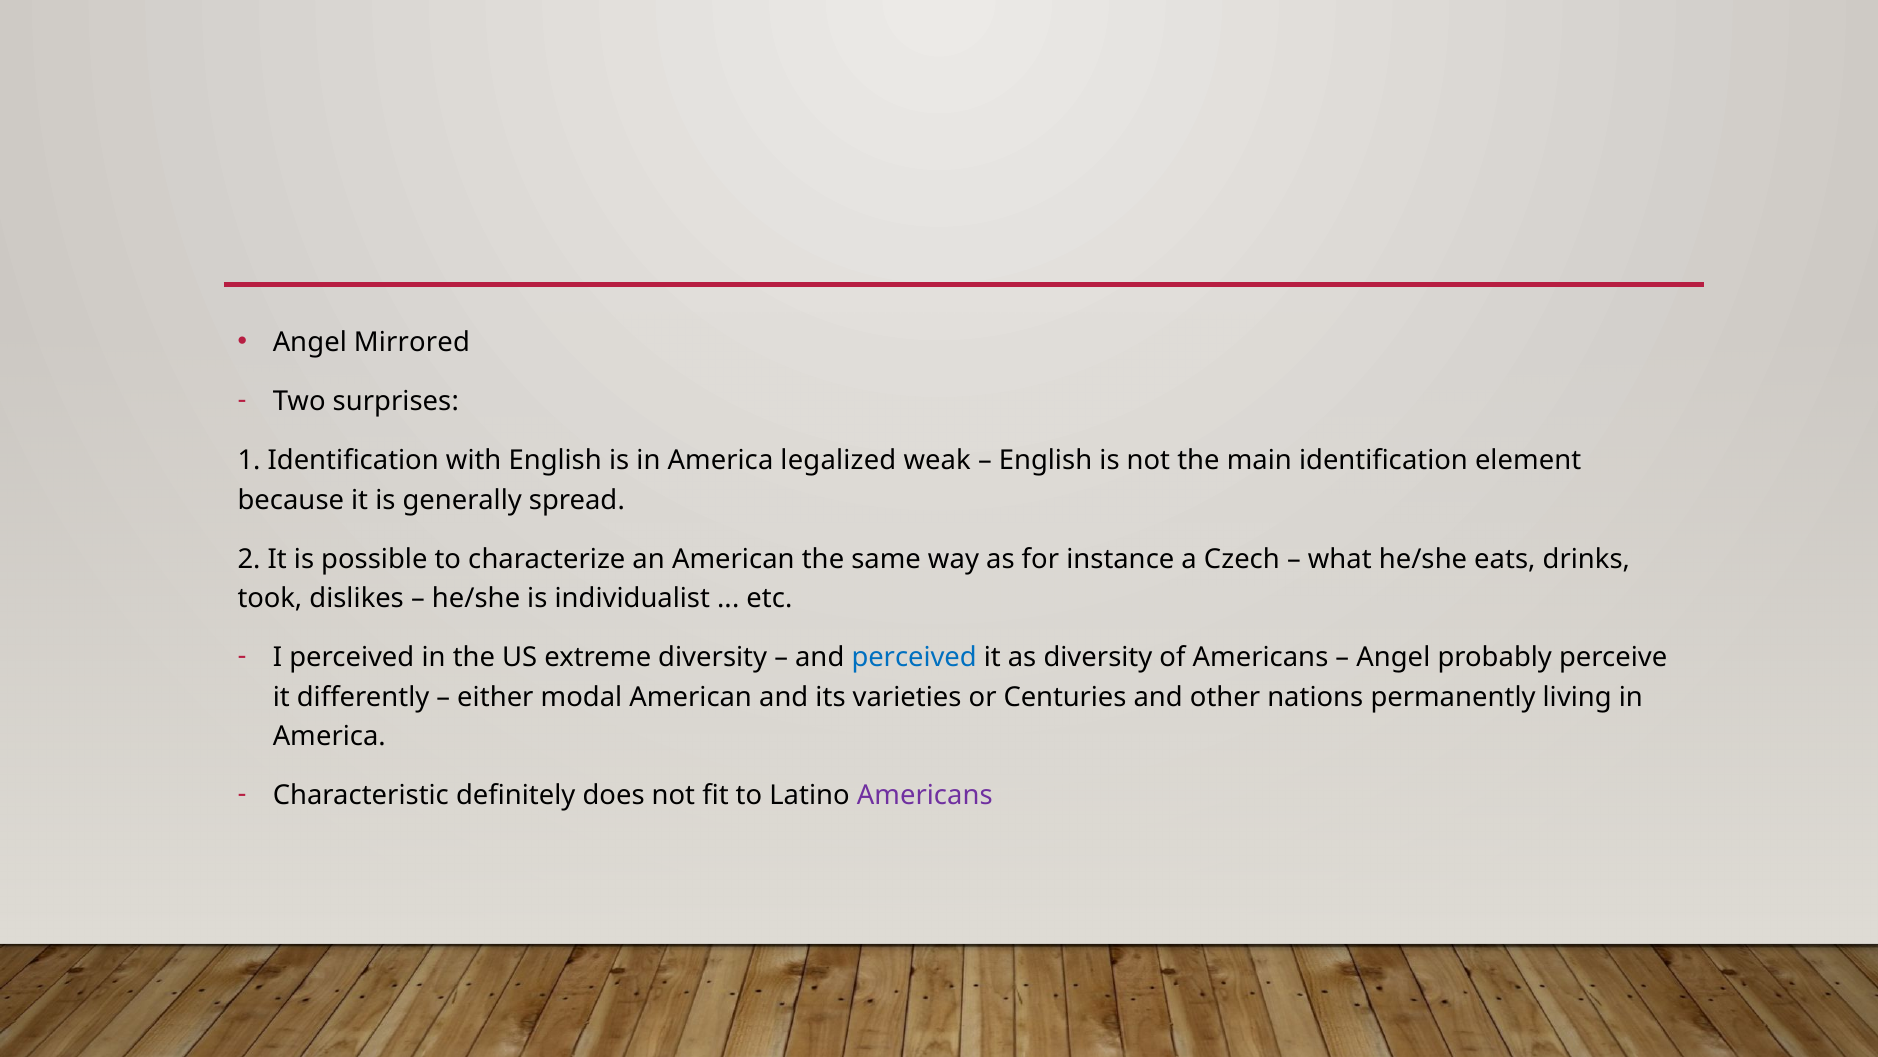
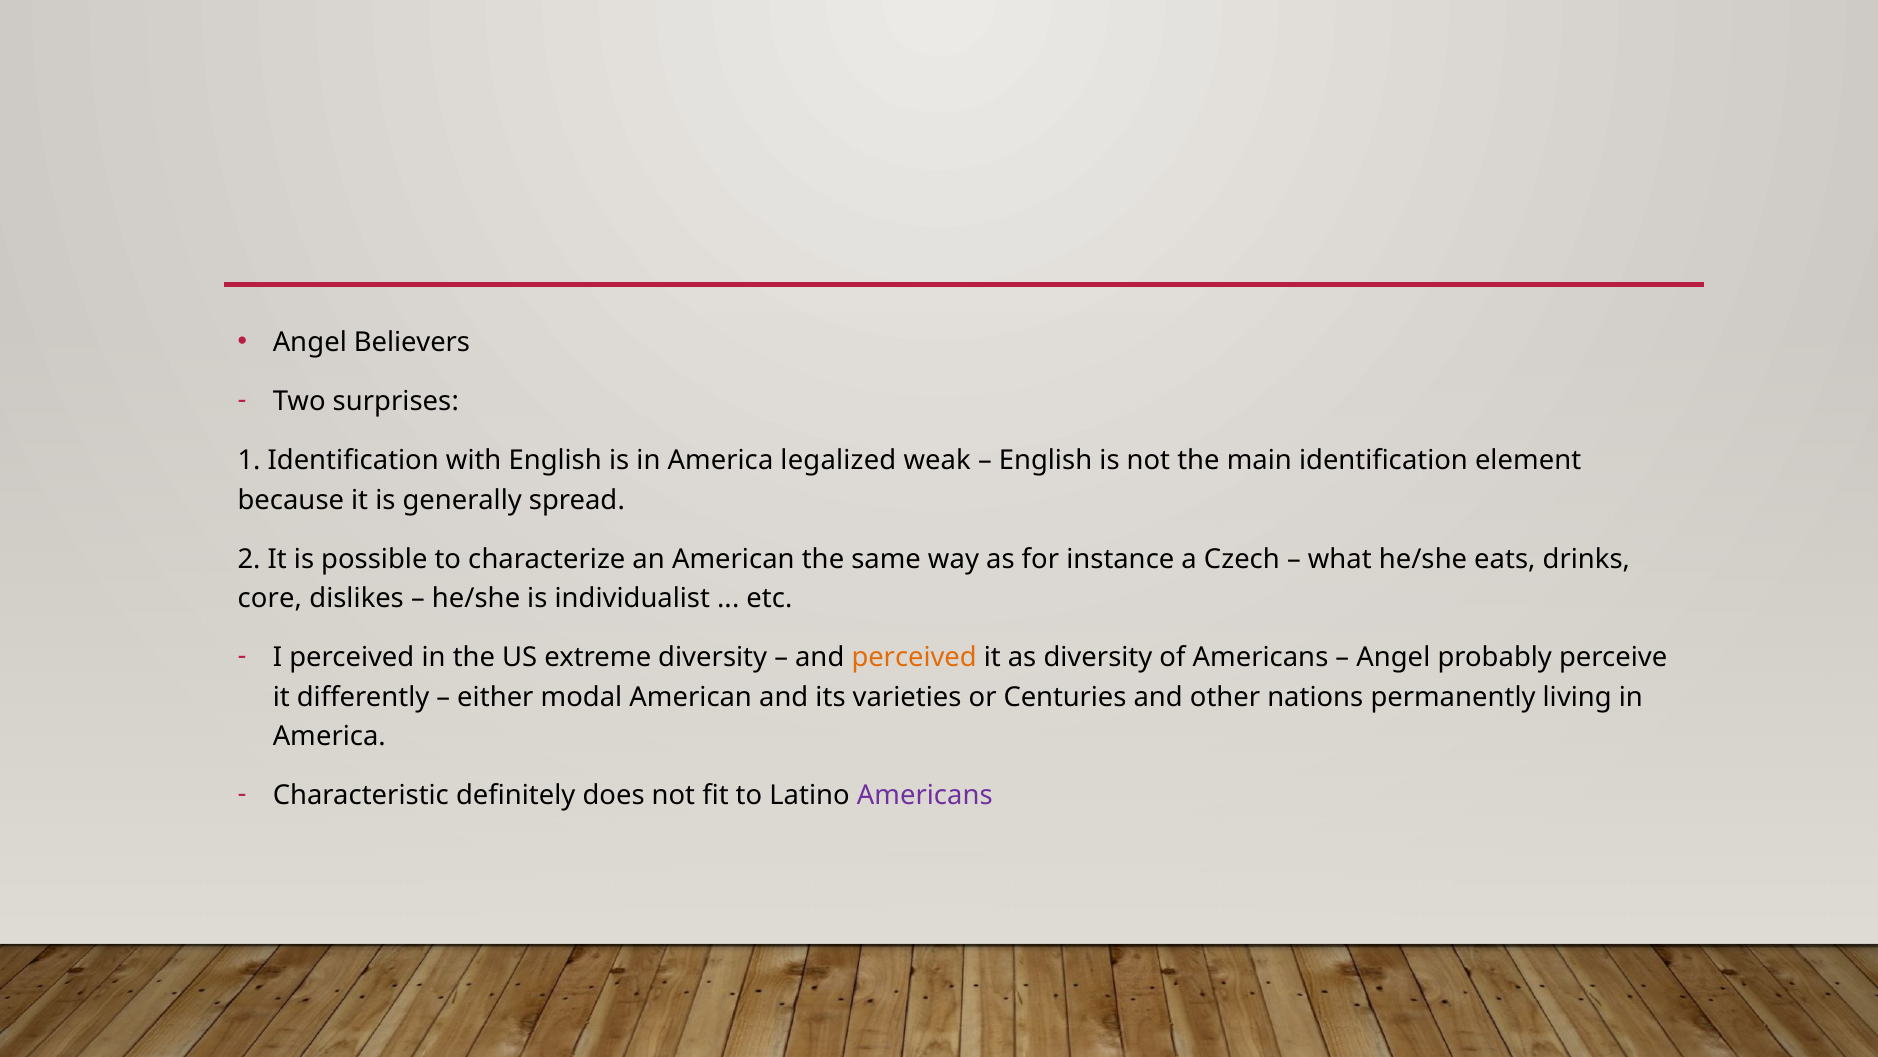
Mirrored: Mirrored -> Believers (412, 342)
took: took -> core (270, 598)
perceived colour: blue -> orange (914, 657)
